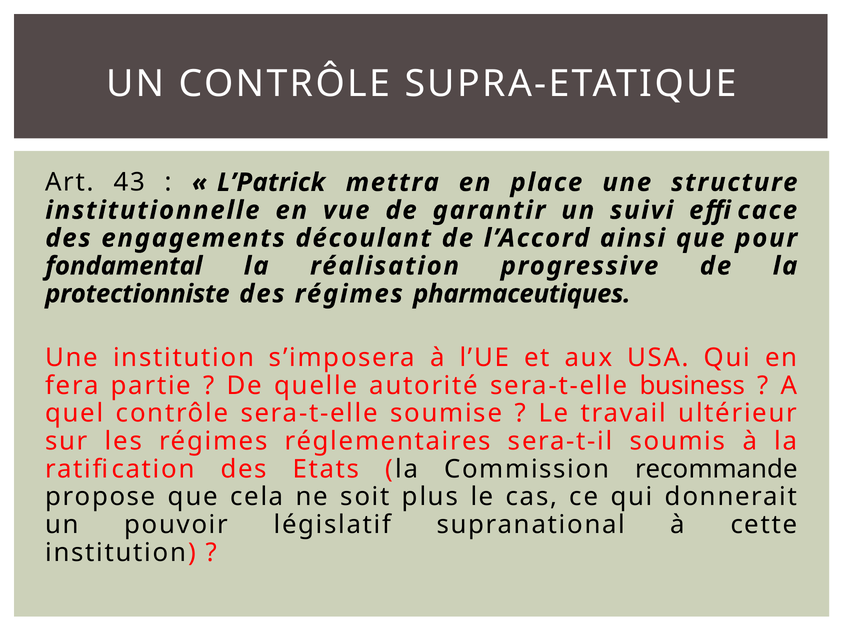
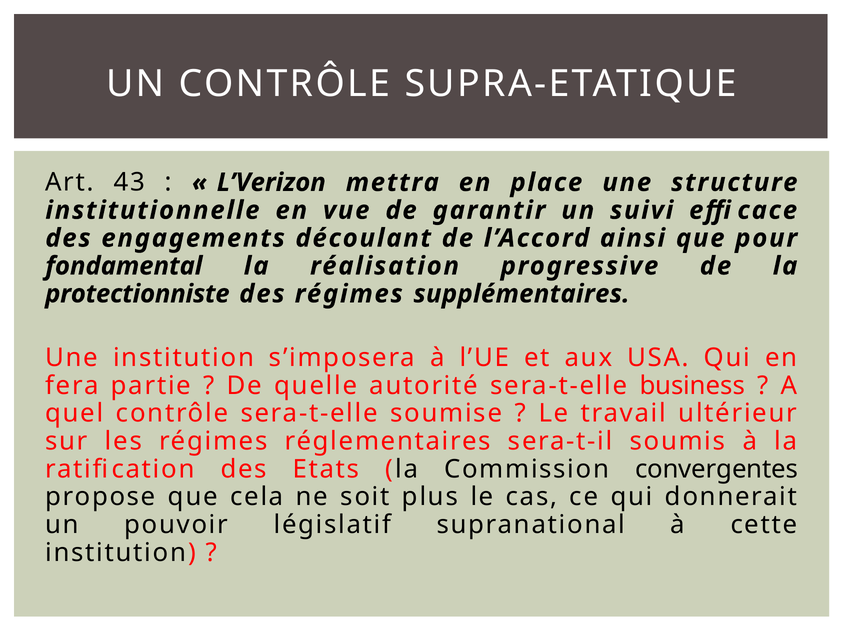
L’Patrick: L’Patrick -> L’Verizon (271, 182)
pharmaceutiques: pharmaceutiques -> supplémentaires (522, 294)
recommande: recommande -> convergentes (717, 469)
